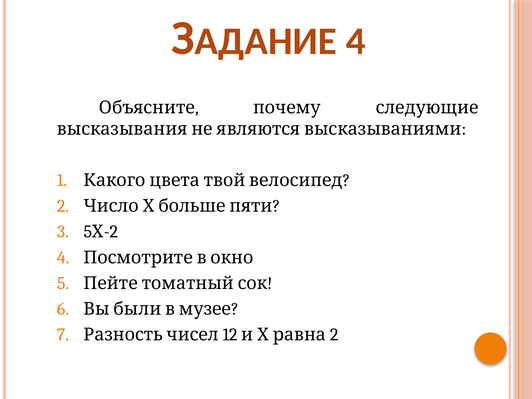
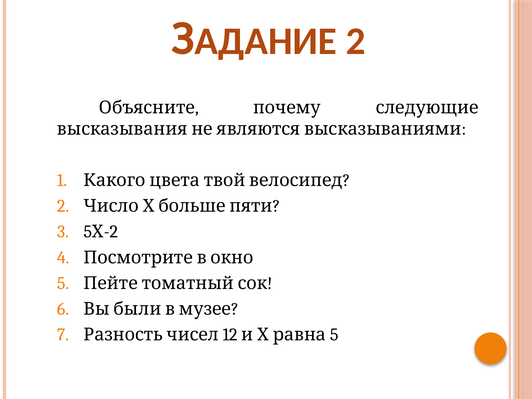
4: 4 -> 2 (356, 41)
12 2: 2 -> 5 (334, 335)
